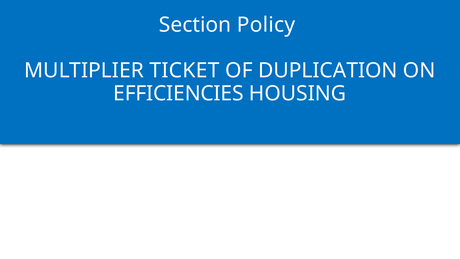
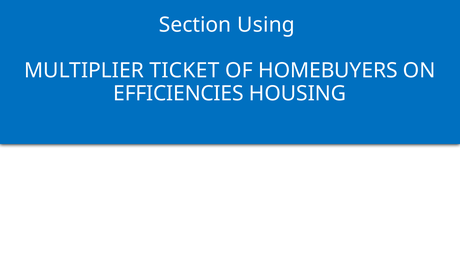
Policy: Policy -> Using (266, 25)
DUPLICATION: DUPLICATION -> HOMEBUYERS (328, 71)
